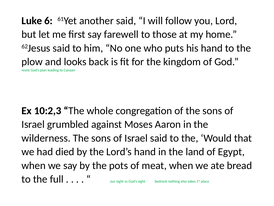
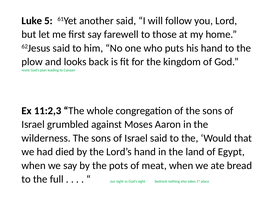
6: 6 -> 5 (48, 21)
10:2,3: 10:2,3 -> 11:2,3 (48, 110)
